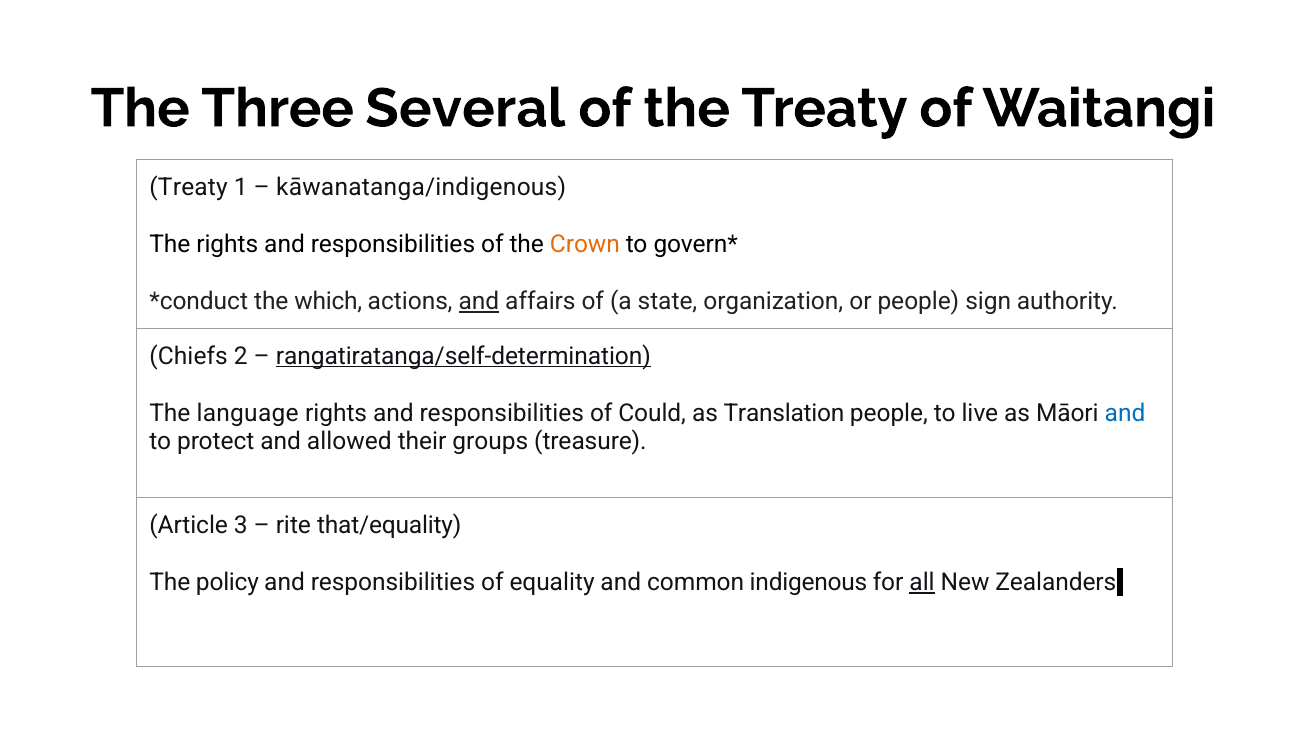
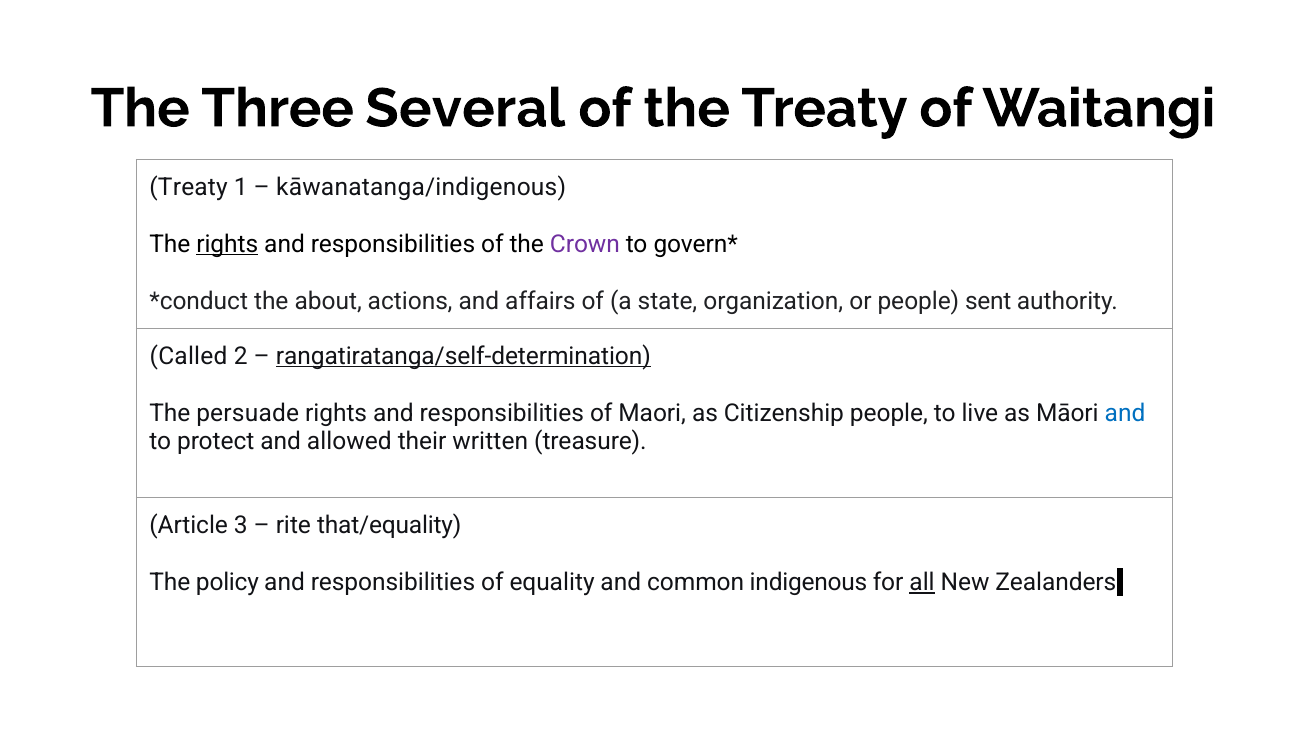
rights underline: none -> present (227, 244)
Crown colour: orange -> purple (585, 244)
which: which -> about (328, 301)
and underline: present -> none (479, 301)
sign: sign -> sent (988, 301)
Chiefs: Chiefs -> Called (189, 356)
language: language -> persuade (248, 413)
Could: Could -> Maori (652, 413)
Translation: Translation -> Citizenship (784, 413)
groups: groups -> written (490, 442)
